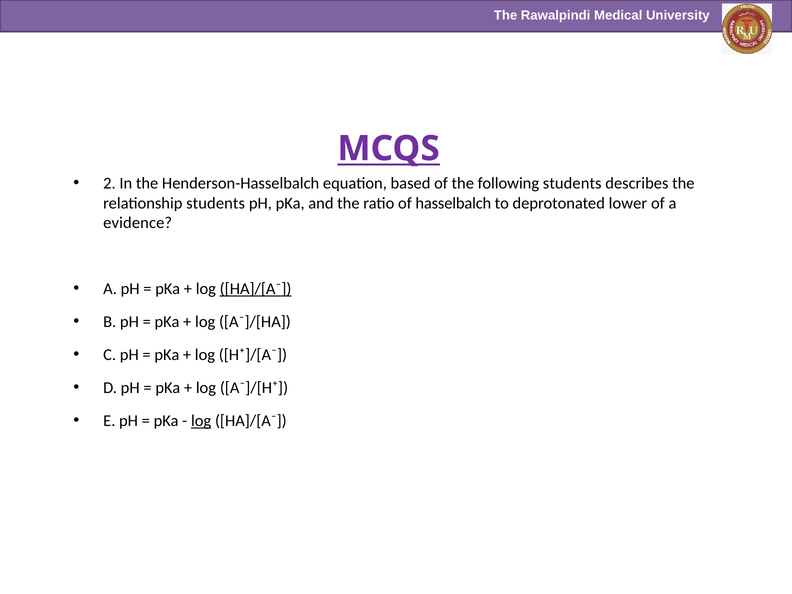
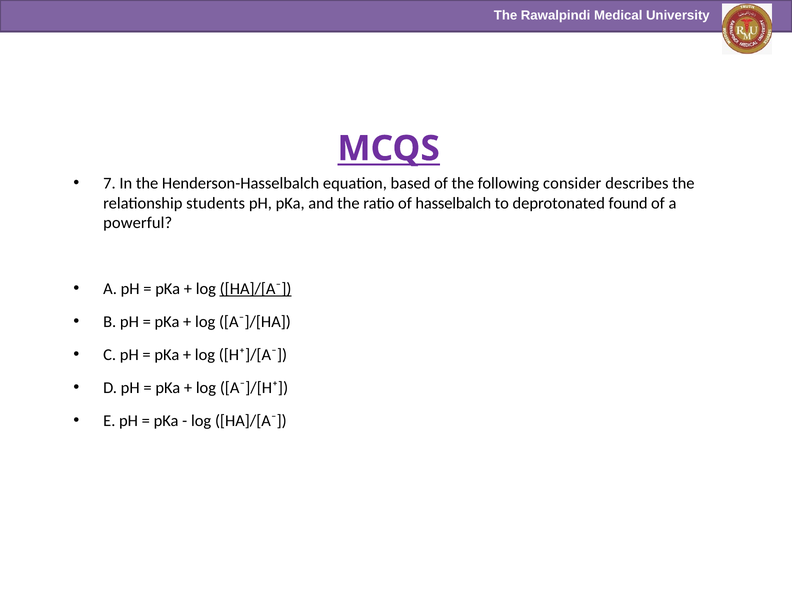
2: 2 -> 7 (109, 183)
following students: students -> consider (572, 183)
lower: lower -> found (628, 203)
evidence: evidence -> powerful (138, 223)
log underline: present -> none (201, 421)
